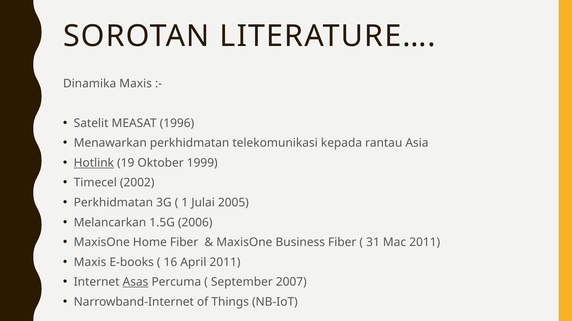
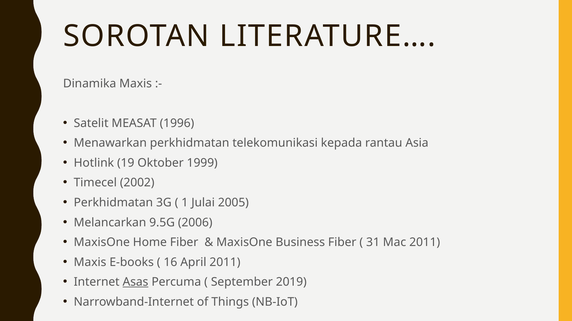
Hotlink underline: present -> none (94, 163)
1.5G: 1.5G -> 9.5G (162, 223)
2007: 2007 -> 2019 (291, 283)
